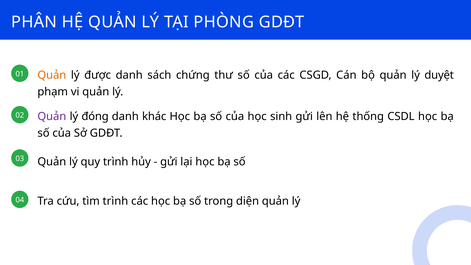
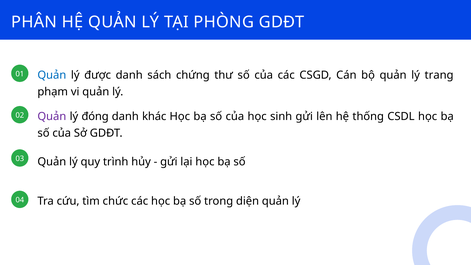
Quản colour: orange -> blue (52, 75)
duyệt: duyệt -> trang (439, 75)
tìm trình: trình -> chức (115, 201)
